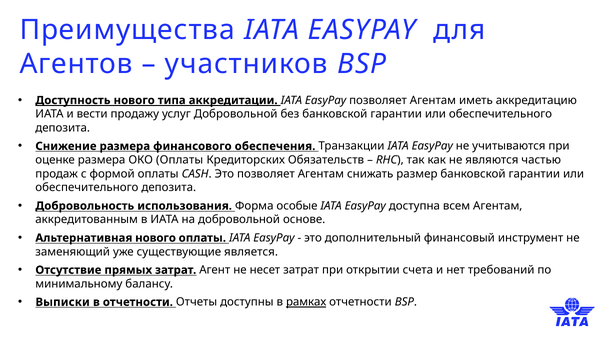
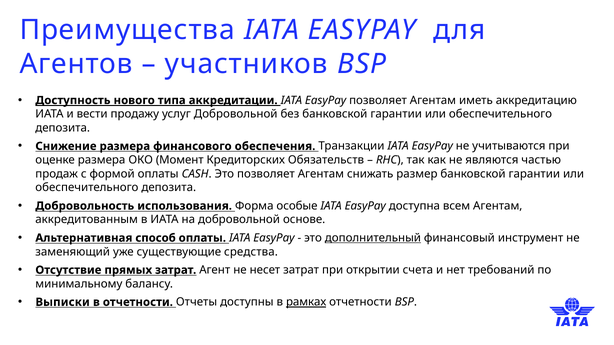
ОКО Оплаты: Оплаты -> Момент (180, 160)
Альтернативная нового: нового -> способ (156, 238)
дополнительный underline: none -> present (373, 238)
является: является -> средства (251, 252)
